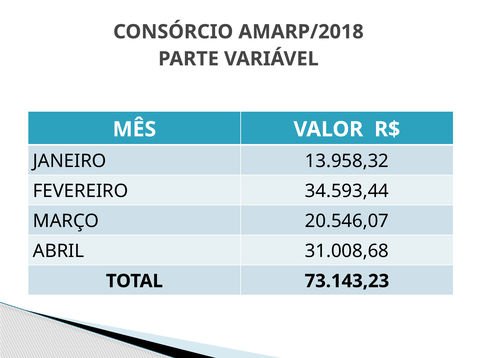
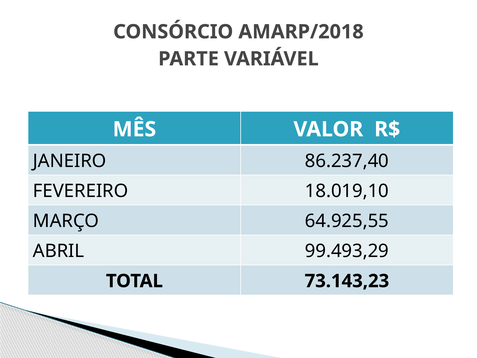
13.958,32: 13.958,32 -> 86.237,40 (347, 161)
34.593,44: 34.593,44 -> 18.019,10 (347, 191)
20.546,07: 20.546,07 -> 64.925,55 (347, 221)
31.008,68: 31.008,68 -> 99.493,29 (347, 251)
